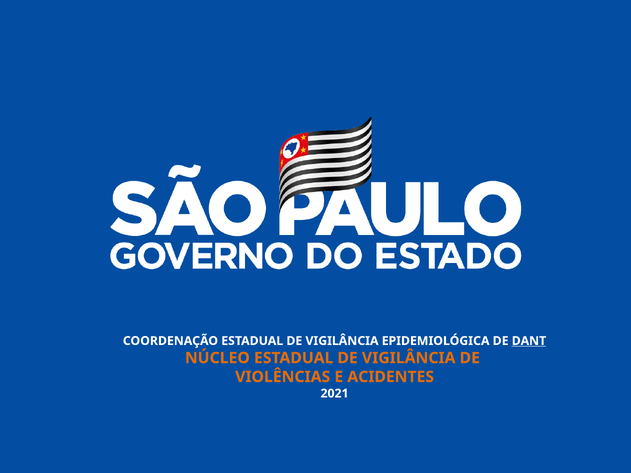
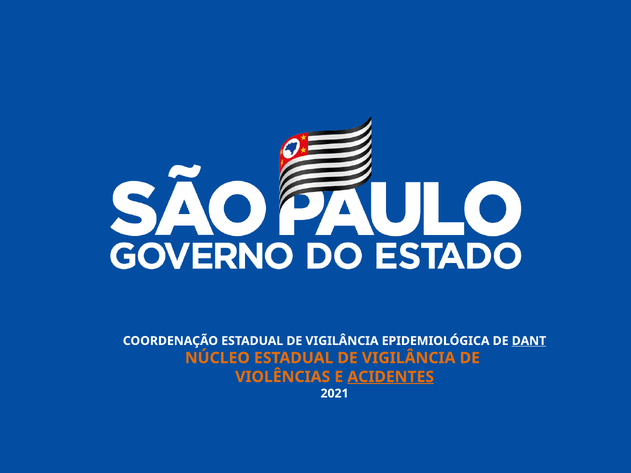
ACIDENTES underline: none -> present (391, 377)
